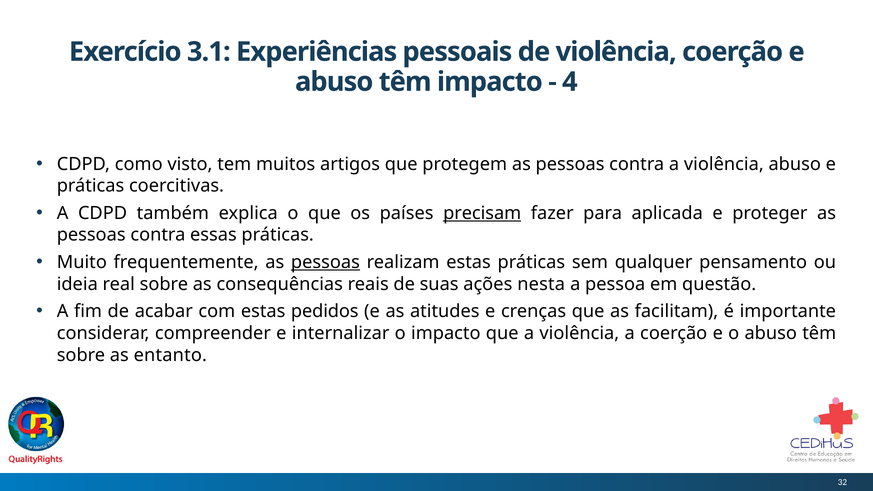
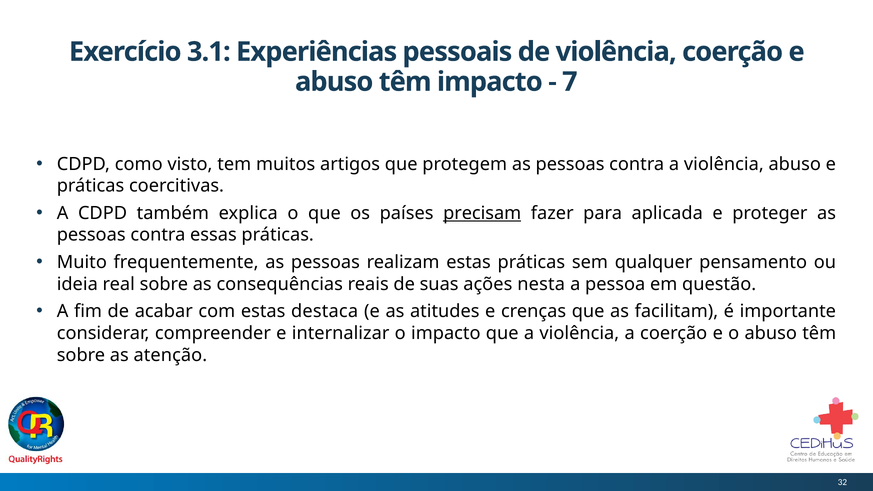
4: 4 -> 7 (570, 82)
pessoas underline: present -> none (325, 262)
pedidos: pedidos -> destaca (325, 311)
entanto: entanto -> atenção (170, 355)
